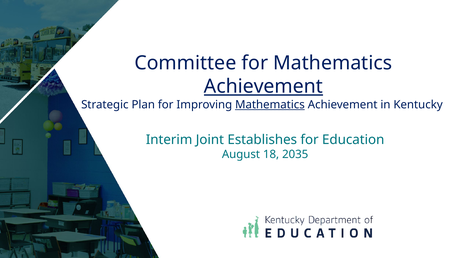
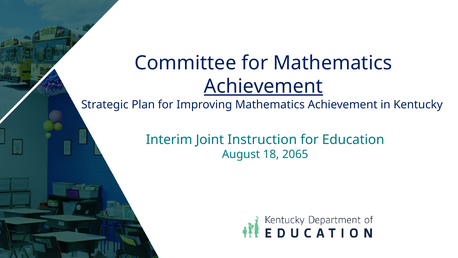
Mathematics underline: present -> none (270, 104)
Establishes: Establishes -> Instruction (262, 139)
2035: 2035 -> 2065 (295, 154)
